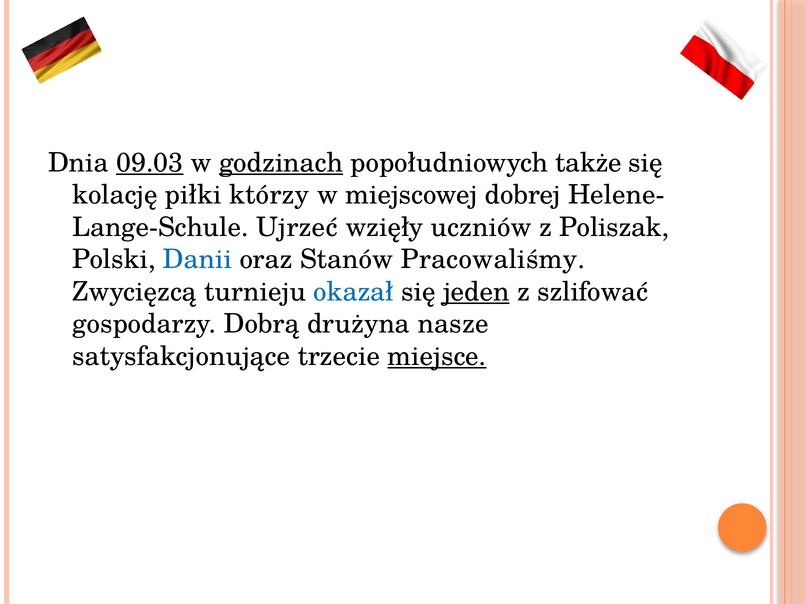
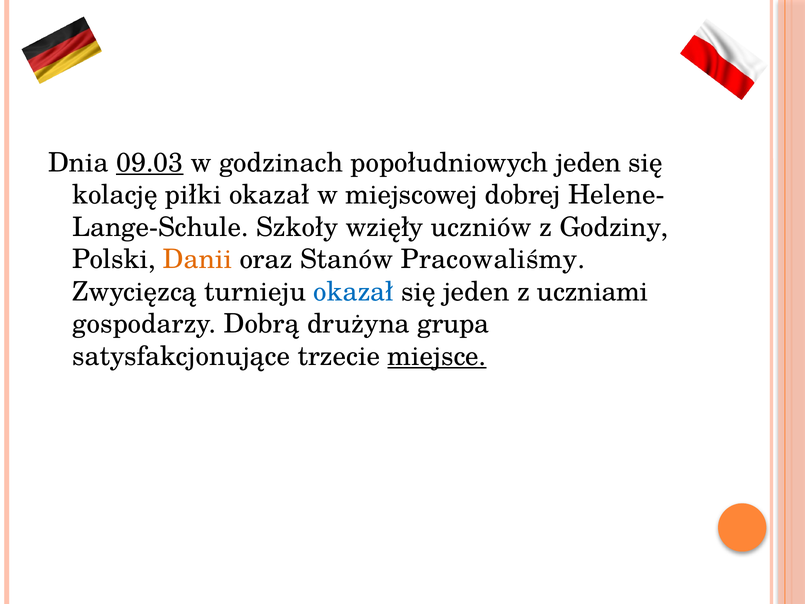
godzinach underline: present -> none (281, 163)
popołudniowych także: także -> jeden (588, 163)
piłki którzy: którzy -> okazał (269, 195)
Ujrzeć: Ujrzeć -> Szkoły (297, 227)
Poliszak: Poliszak -> Godziny (614, 227)
Danii colour: blue -> orange (198, 259)
jeden underline: present -> none (476, 292)
szlifować: szlifować -> uczniami (593, 292)
nasze: nasze -> grupa (453, 324)
